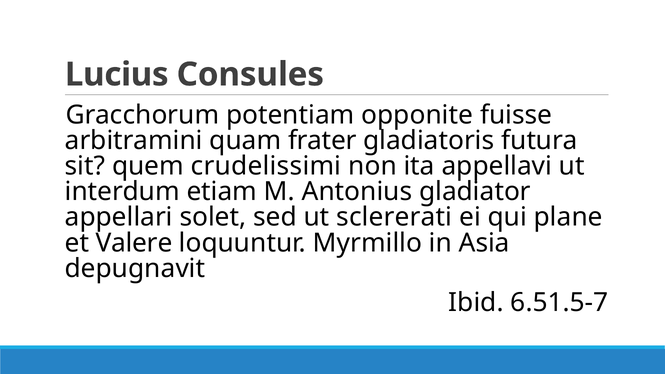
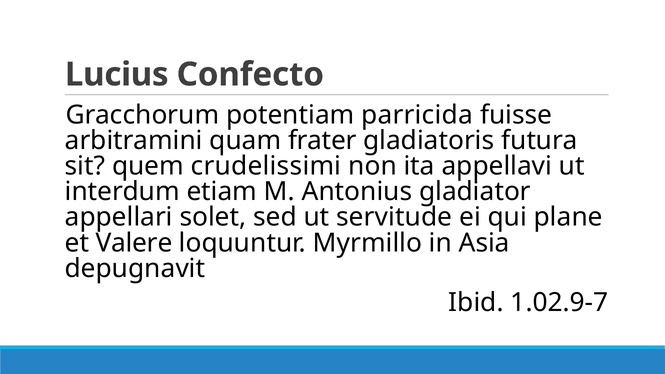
Consules: Consules -> Confecto (250, 75)
opponite: opponite -> parricida (417, 115)
sclererati: sclererati -> servitude (394, 217)
6.51.5-7: 6.51.5-7 -> 1.02.9-7 (559, 303)
